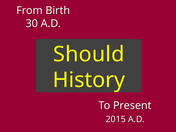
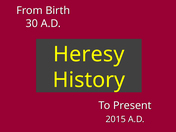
Should: Should -> Heresy (89, 54)
